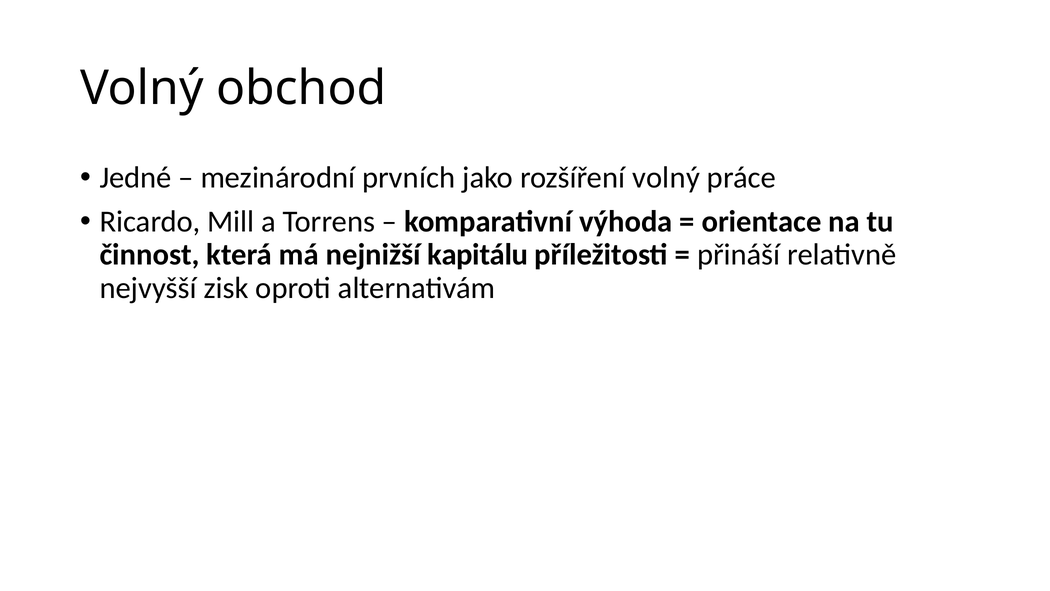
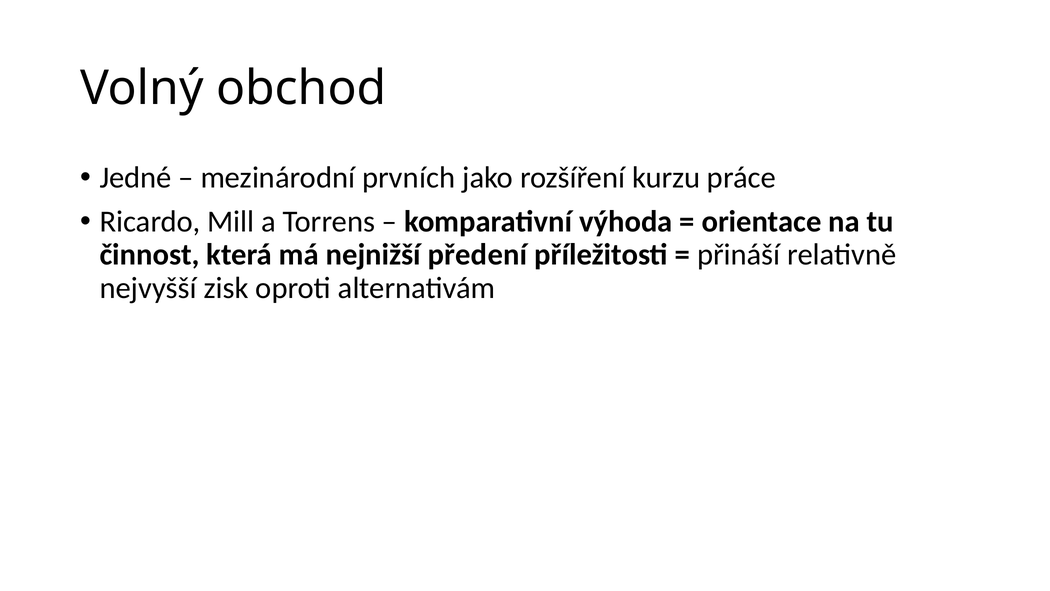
rozšíření volný: volný -> kurzu (666, 178)
kapitálu: kapitálu -> předení (478, 255)
